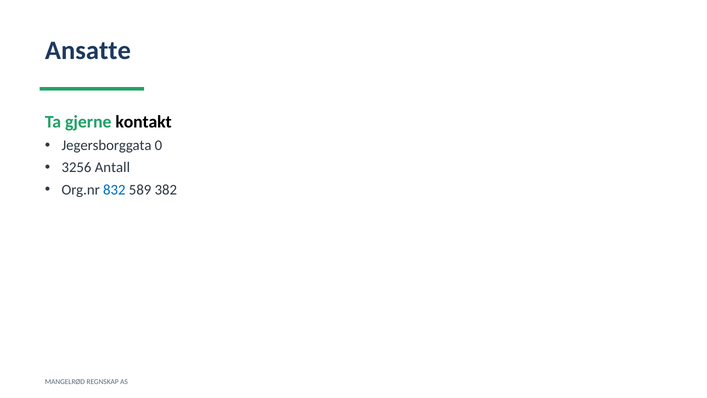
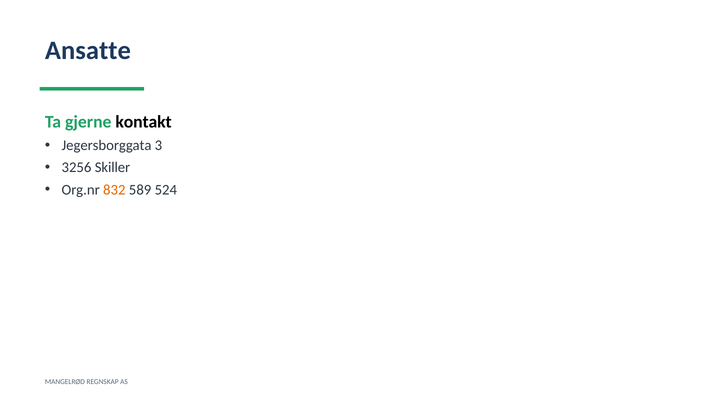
0: 0 -> 3 (158, 145)
Antall: Antall -> Skiller (112, 167)
832 colour: blue -> orange (114, 190)
382: 382 -> 524 (166, 190)
